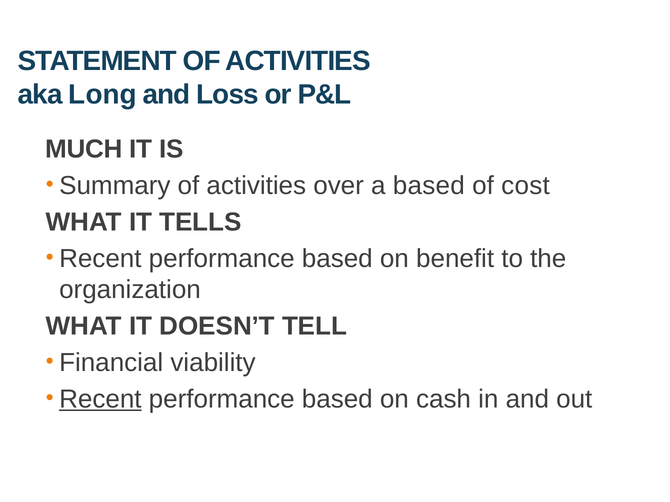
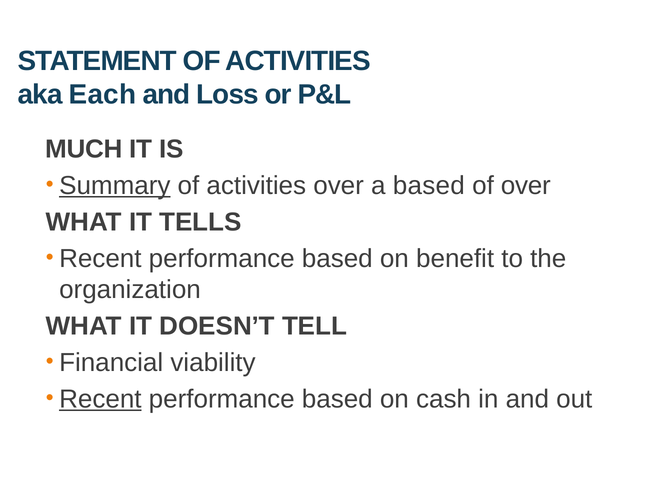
Long: Long -> Each (102, 95)
Summary underline: none -> present (115, 186)
of cost: cost -> over (526, 186)
